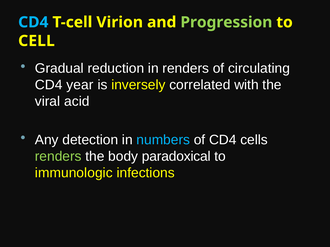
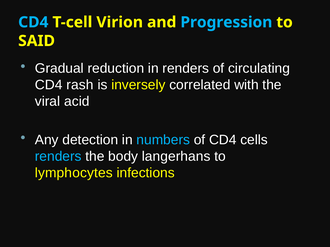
Progression colour: light green -> light blue (226, 22)
CELL: CELL -> SAID (37, 41)
year: year -> rash (80, 85)
renders colour: light green -> light blue (58, 157)
paradoxical: paradoxical -> langerhans (176, 157)
immunologic: immunologic -> lymphocytes (74, 173)
